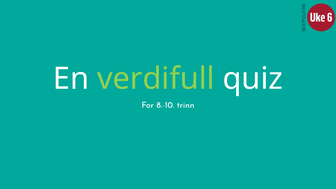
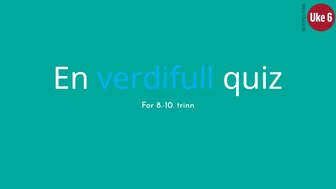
verdifull colour: light green -> light blue (156, 79)
